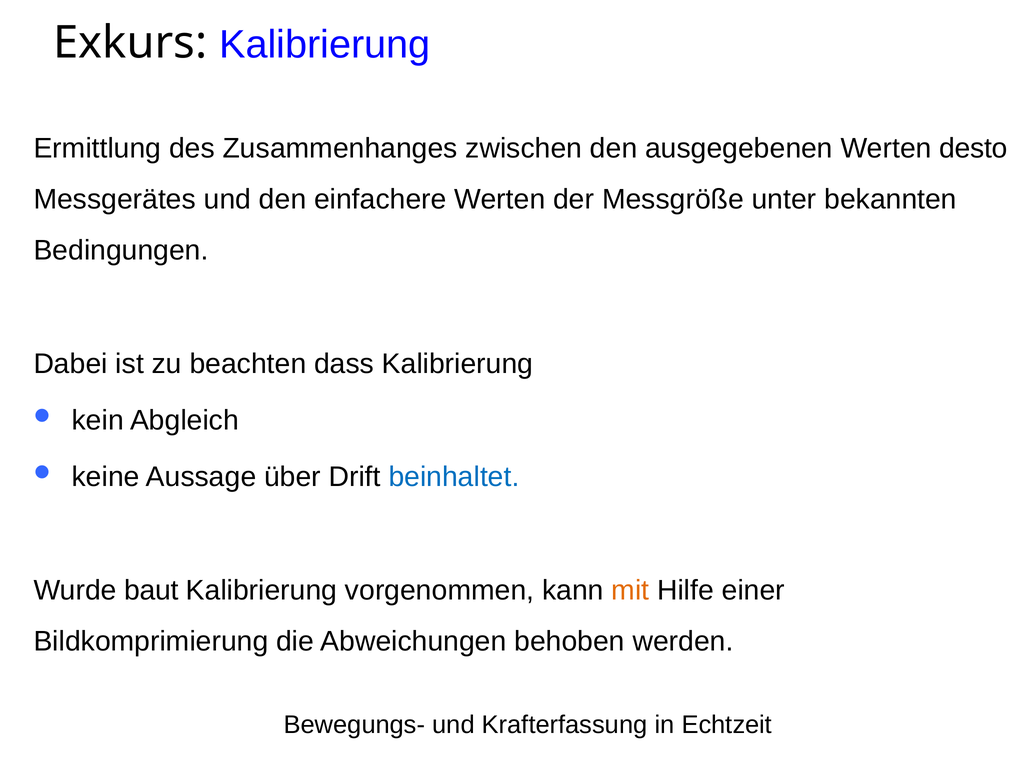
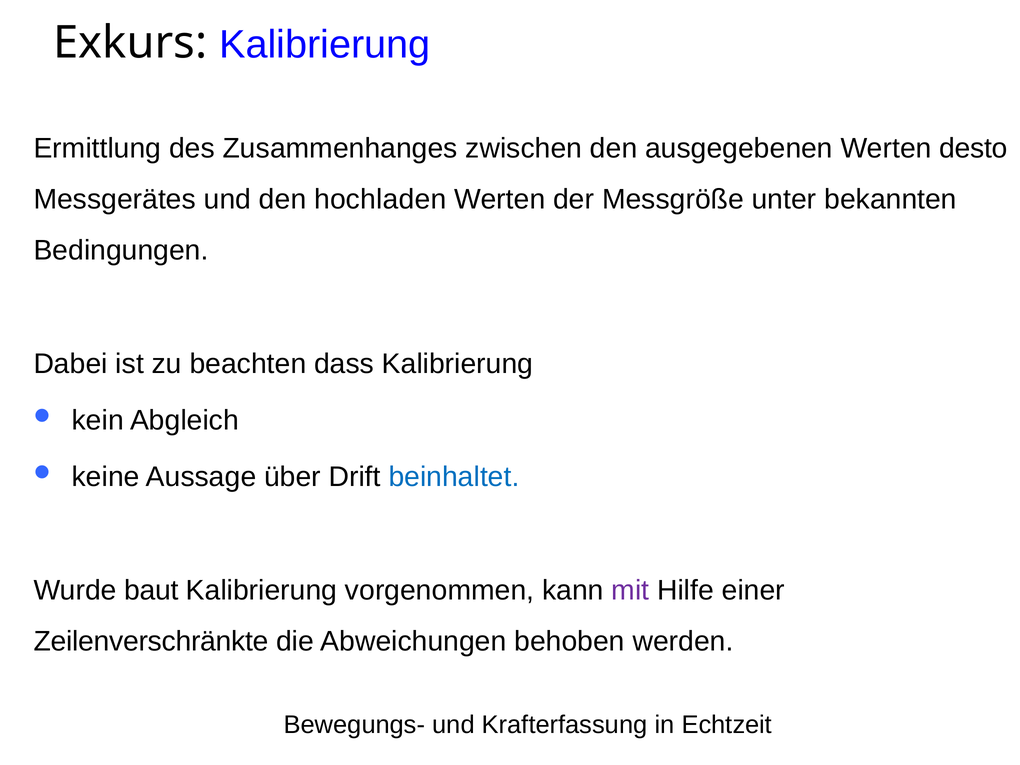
einfachere: einfachere -> hochladen (380, 199)
mit colour: orange -> purple (630, 590)
Bildkomprimierung: Bildkomprimierung -> Zeilenverschränkte (151, 641)
